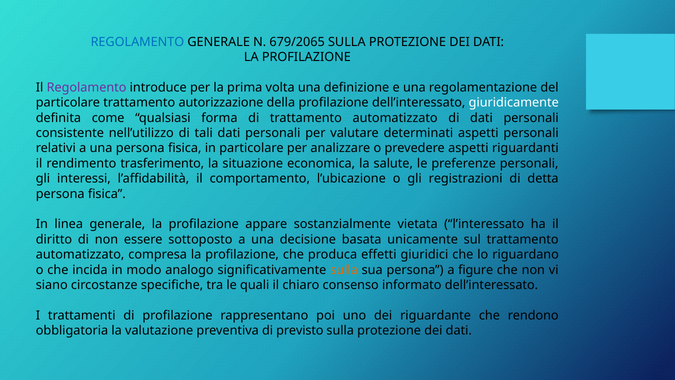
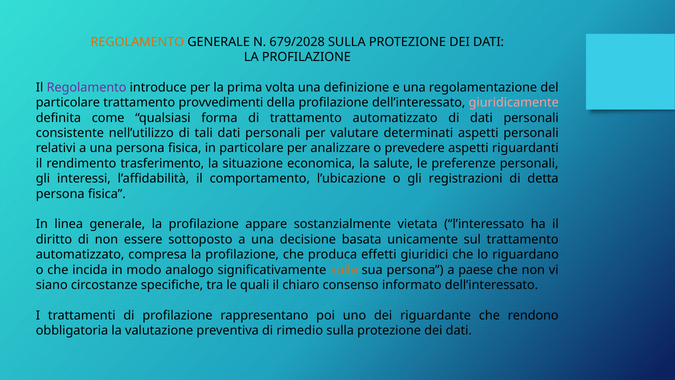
REGOLAMENTO colour: blue -> orange (137, 42)
679/2065: 679/2065 -> 679/2028 (297, 42)
autorizzazione: autorizzazione -> provvedimenti (221, 103)
giuridicamente colour: white -> pink (514, 103)
figure: figure -> paese (476, 270)
previsto: previsto -> rimedio (300, 330)
